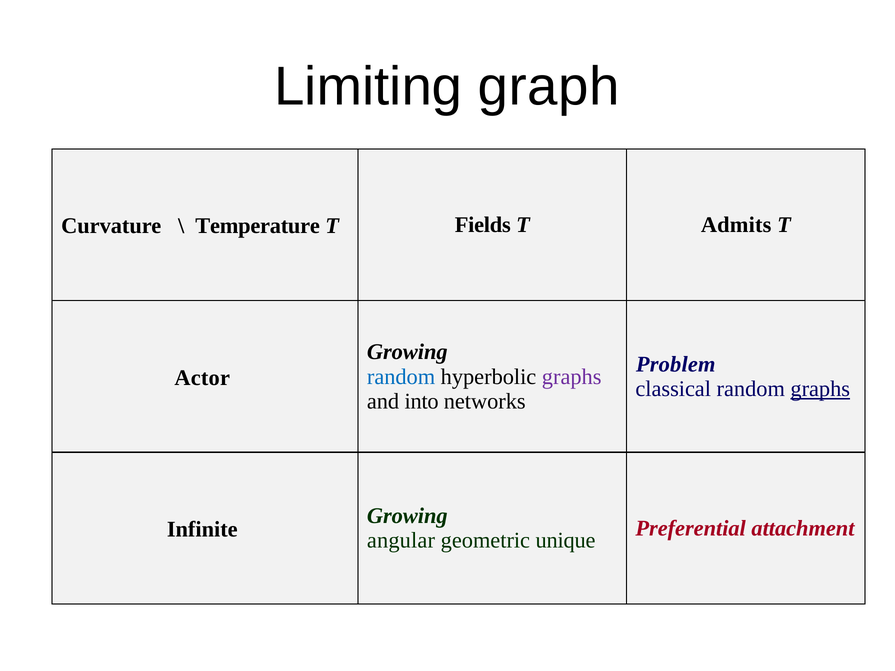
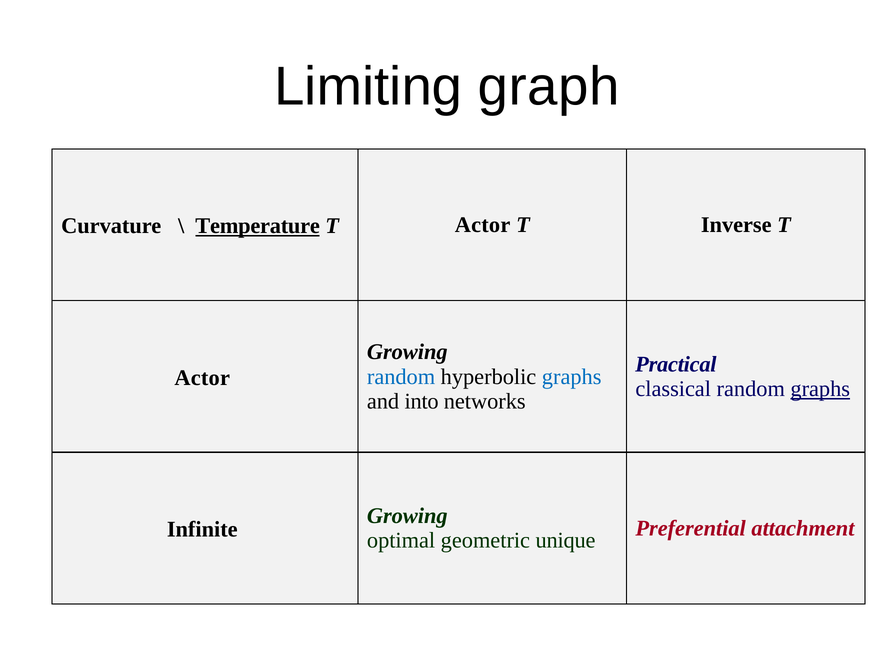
Temperature underline: none -> present (258, 226)
Fields: Fields -> Actor (483, 225)
Admits: Admits -> Inverse (736, 225)
Problem: Problem -> Practical (676, 364)
graphs colour: purple -> blue (572, 377)
angular: angular -> optimal (401, 541)
